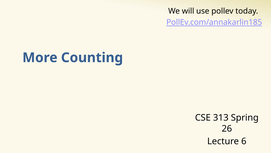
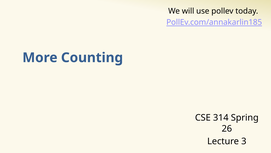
313: 313 -> 314 (221, 117)
6: 6 -> 3 (244, 141)
